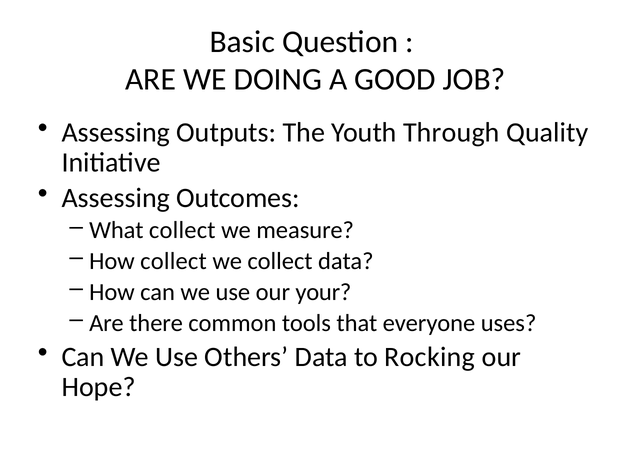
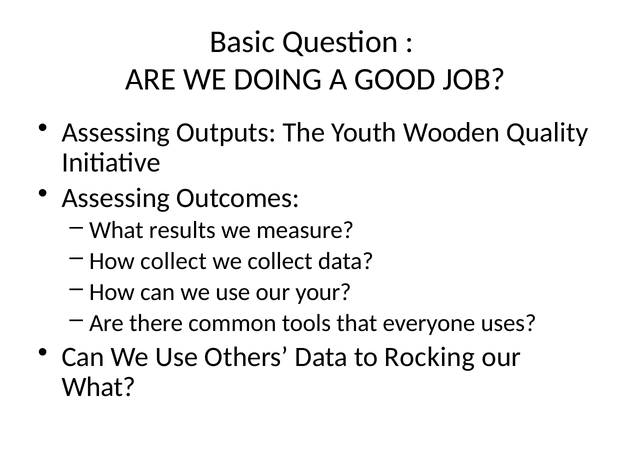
Through: Through -> Wooden (451, 132)
What collect: collect -> results (182, 230)
Hope: Hope -> What (99, 387)
